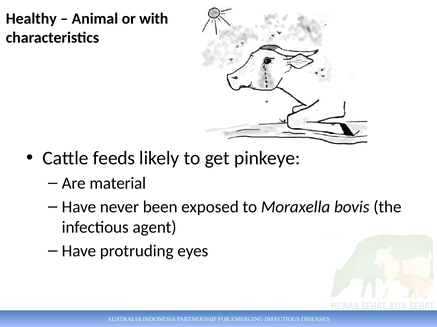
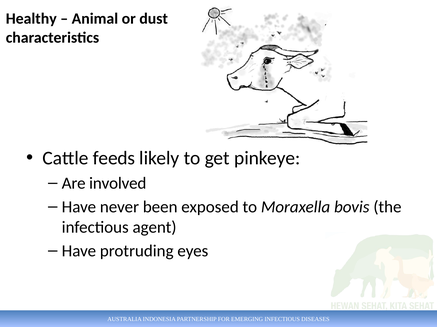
with: with -> dust (154, 19)
material: material -> involved (118, 184)
